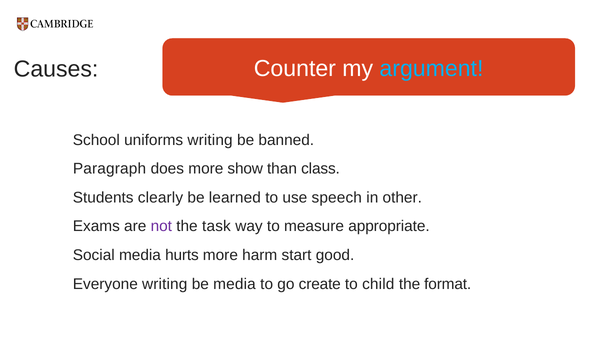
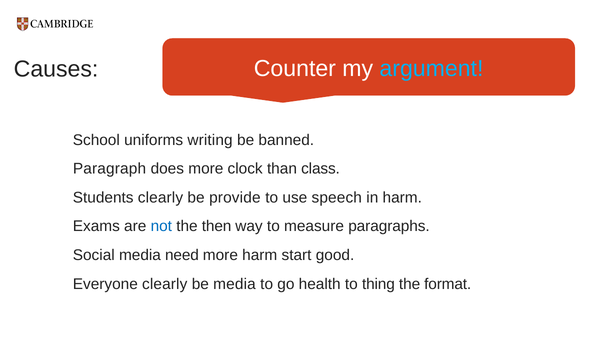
show: show -> clock (245, 169)
learned: learned -> provide (235, 197)
in other: other -> harm (402, 197)
not colour: purple -> blue (161, 226)
task: task -> then (217, 226)
appropriate: appropriate -> paragraphs (389, 226)
hurts: hurts -> need (182, 255)
Everyone writing: writing -> clearly (165, 284)
create: create -> health (320, 284)
child: child -> thing (378, 284)
